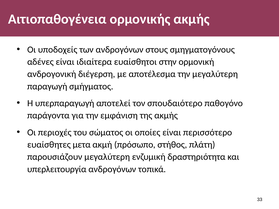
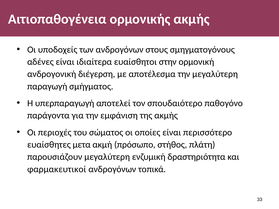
υπερλειτουργία: υπερλειτουργία -> φαρμακευτικοί (57, 169)
